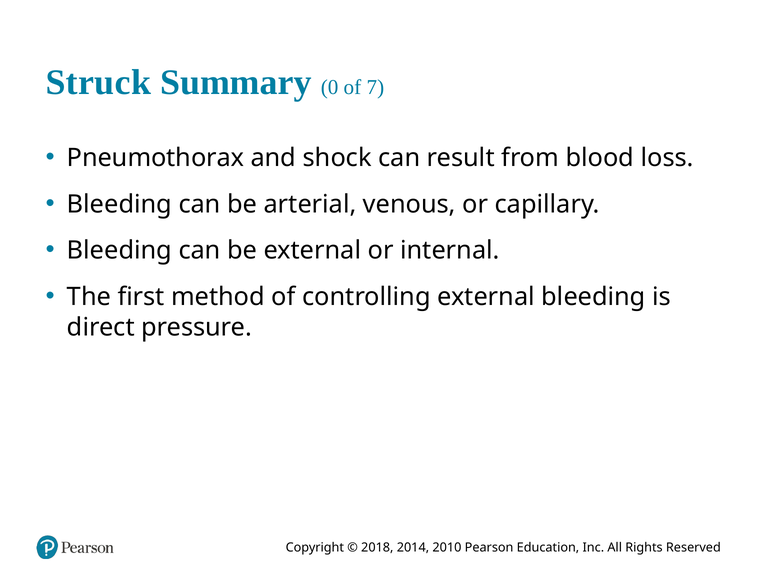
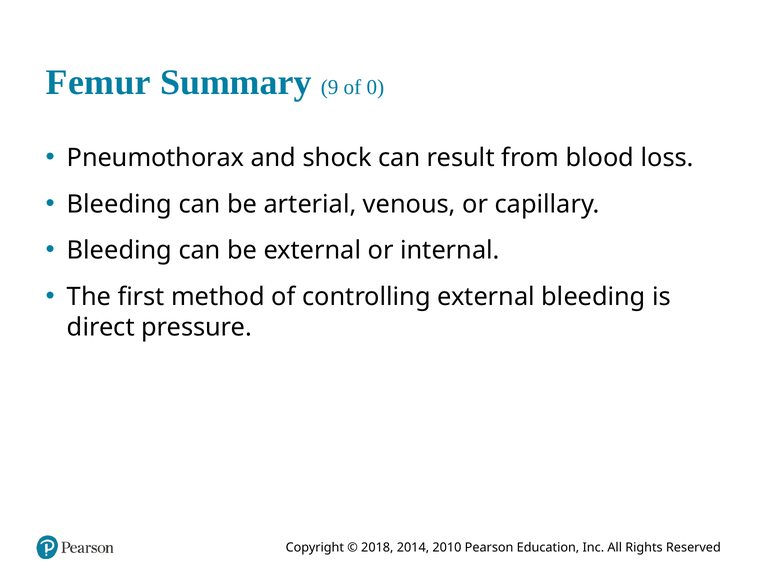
Struck: Struck -> Femur (98, 83)
0: 0 -> 9 (330, 87)
7: 7 -> 0 (375, 87)
